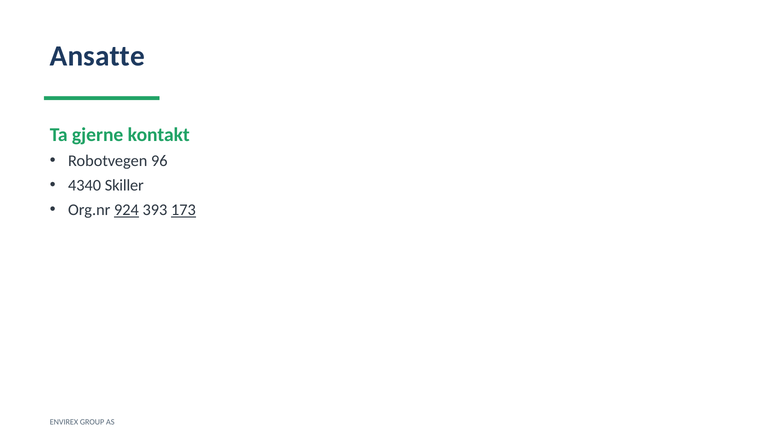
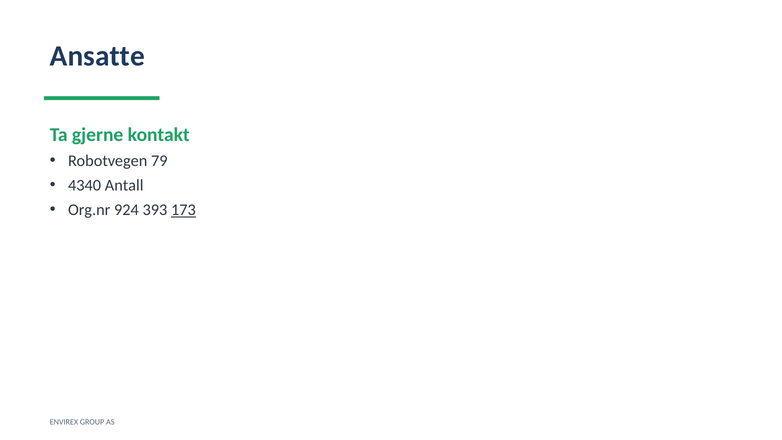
96: 96 -> 79 (159, 161)
Skiller: Skiller -> Antall (124, 185)
924 underline: present -> none (126, 210)
